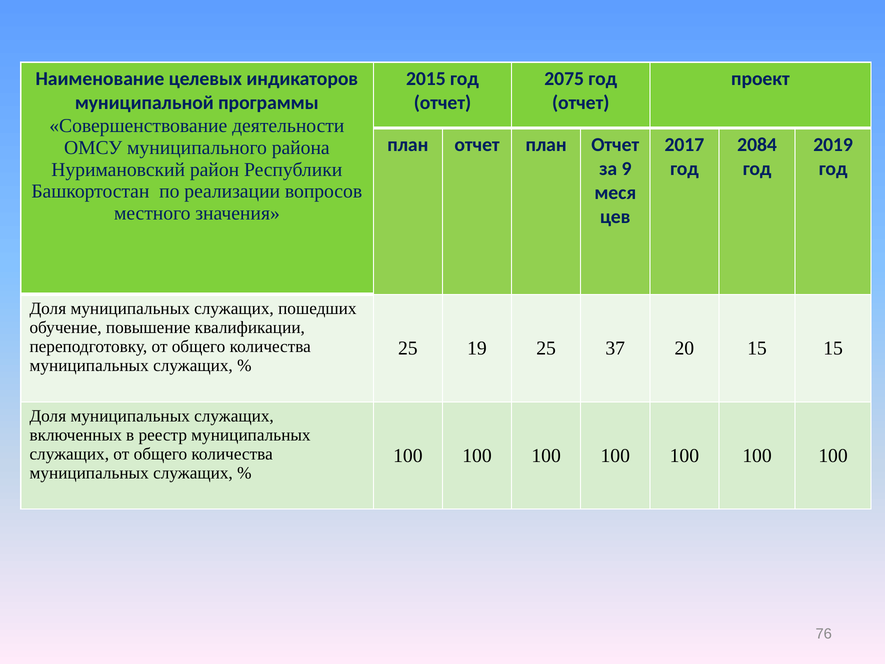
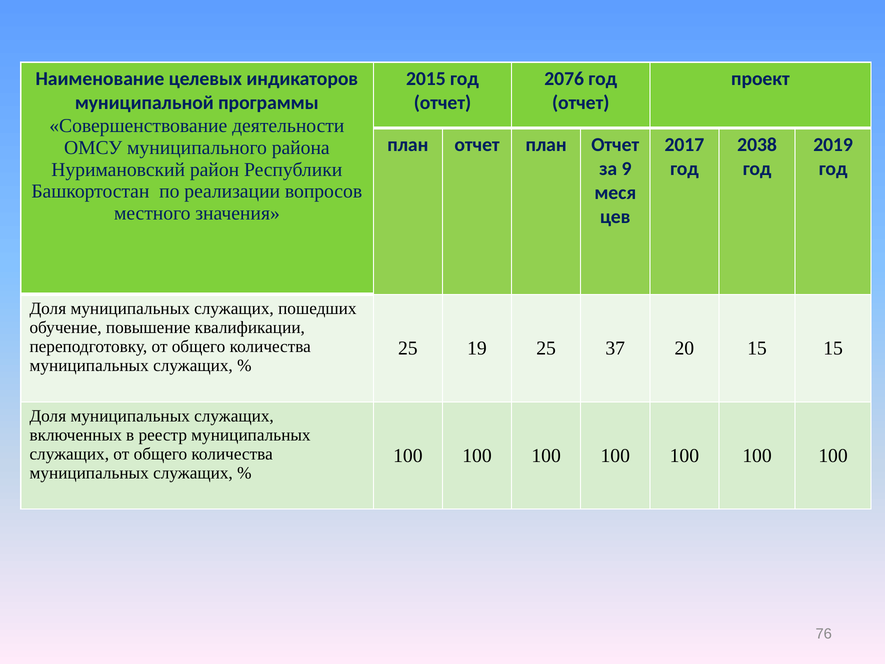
2075: 2075 -> 2076 (564, 79)
2084: 2084 -> 2038 (757, 145)
